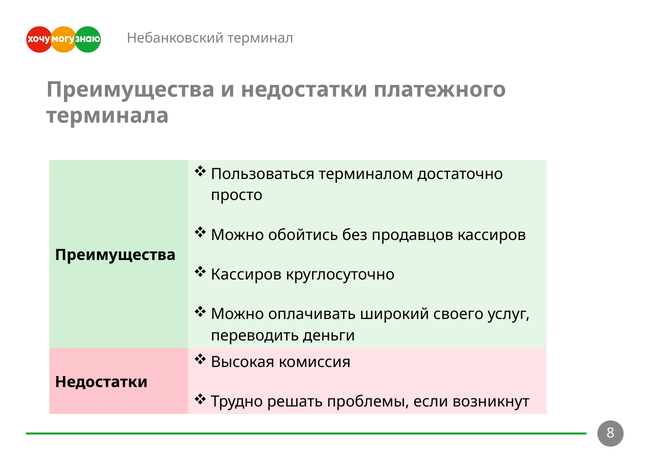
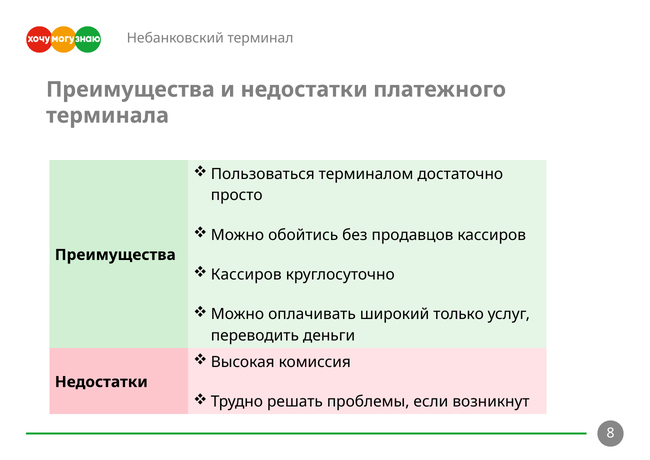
своего: своего -> только (459, 314)
